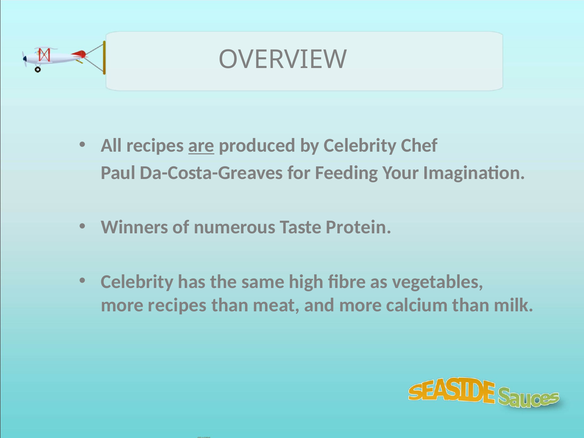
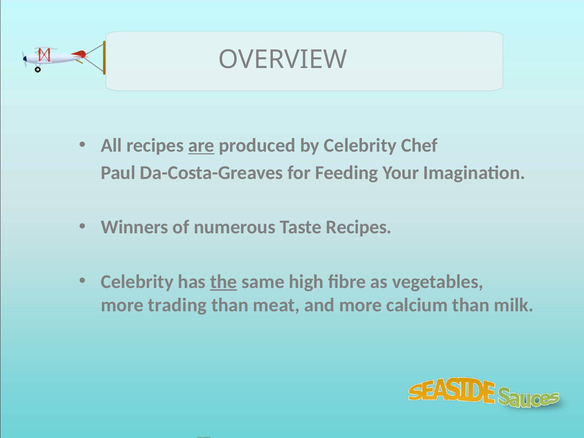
Taste Protein: Protein -> Recipes (359, 227)
the underline: none -> present (224, 282)
more recipes: recipes -> trading (177, 305)
